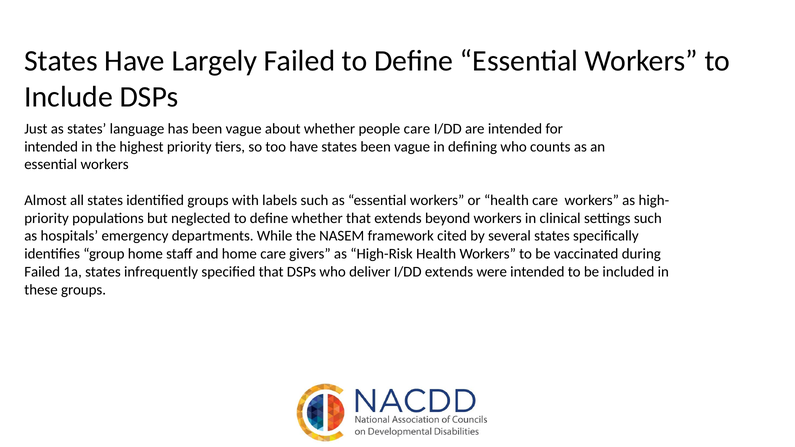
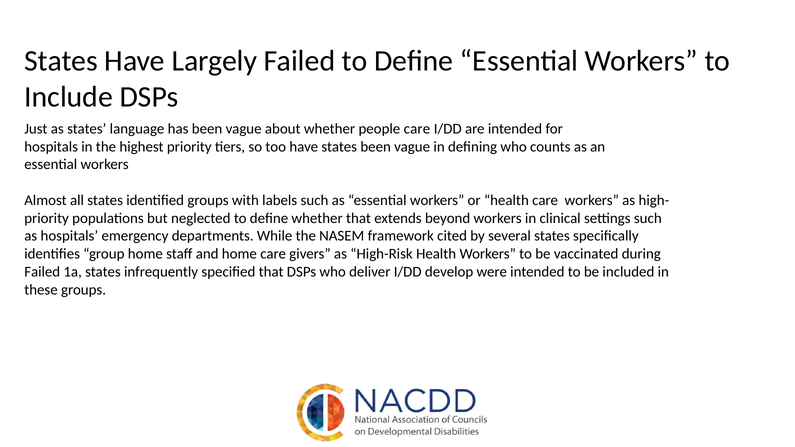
intended: intended -> hospitals (51, 147)
I/DD extends: extends -> develop (449, 272)
